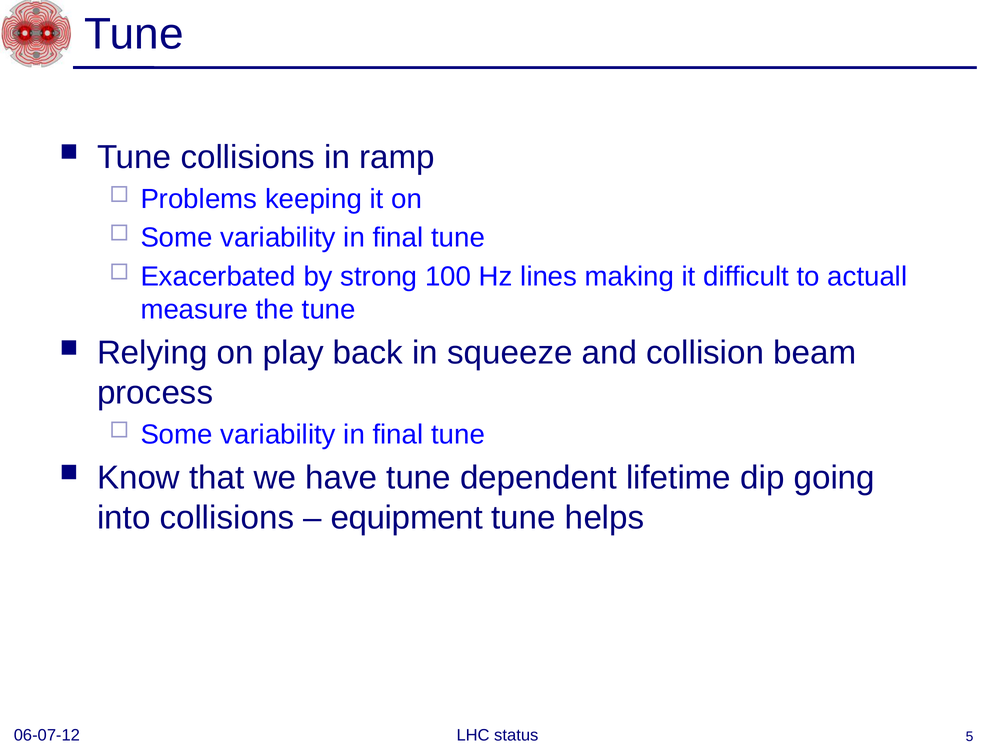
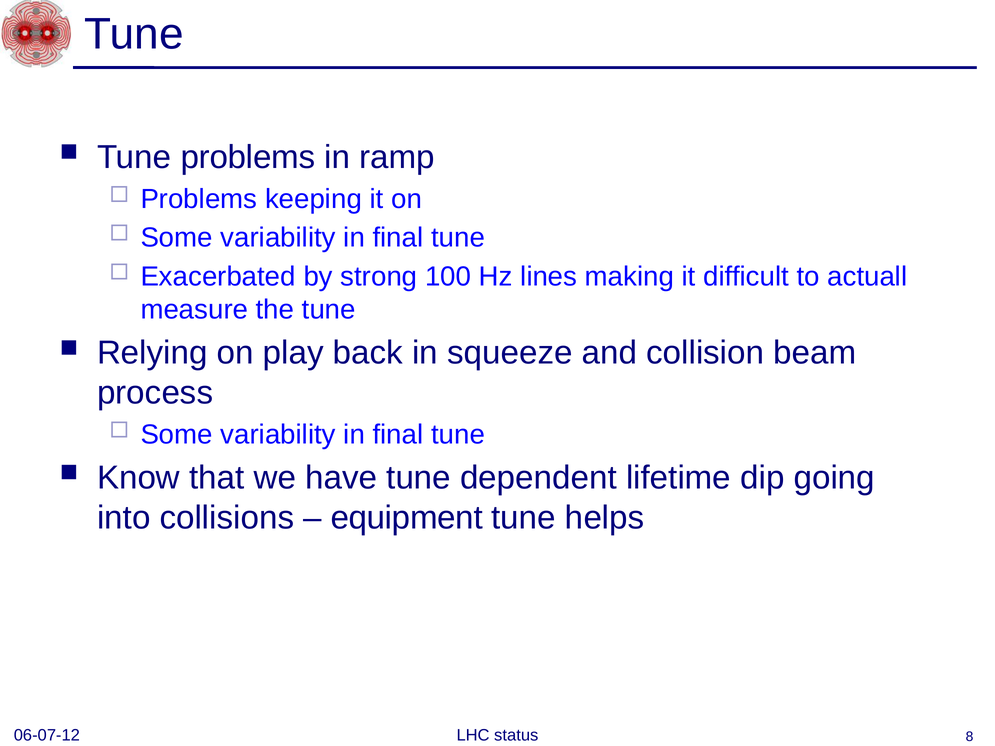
Tune collisions: collisions -> problems (248, 157)
5: 5 -> 8 (970, 737)
